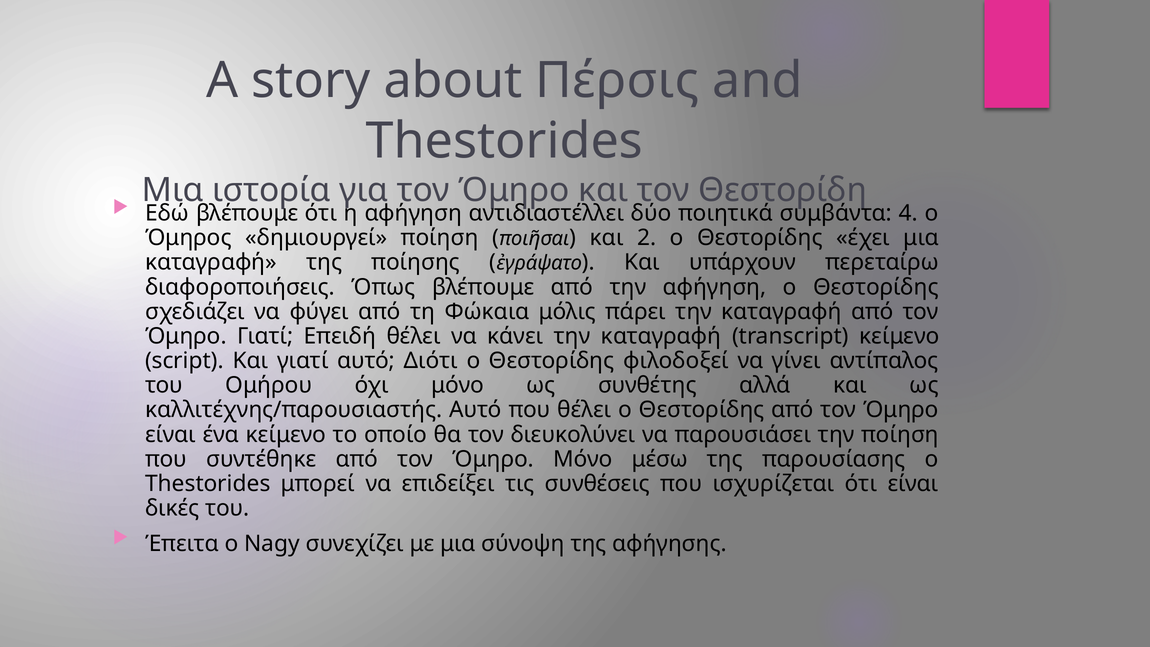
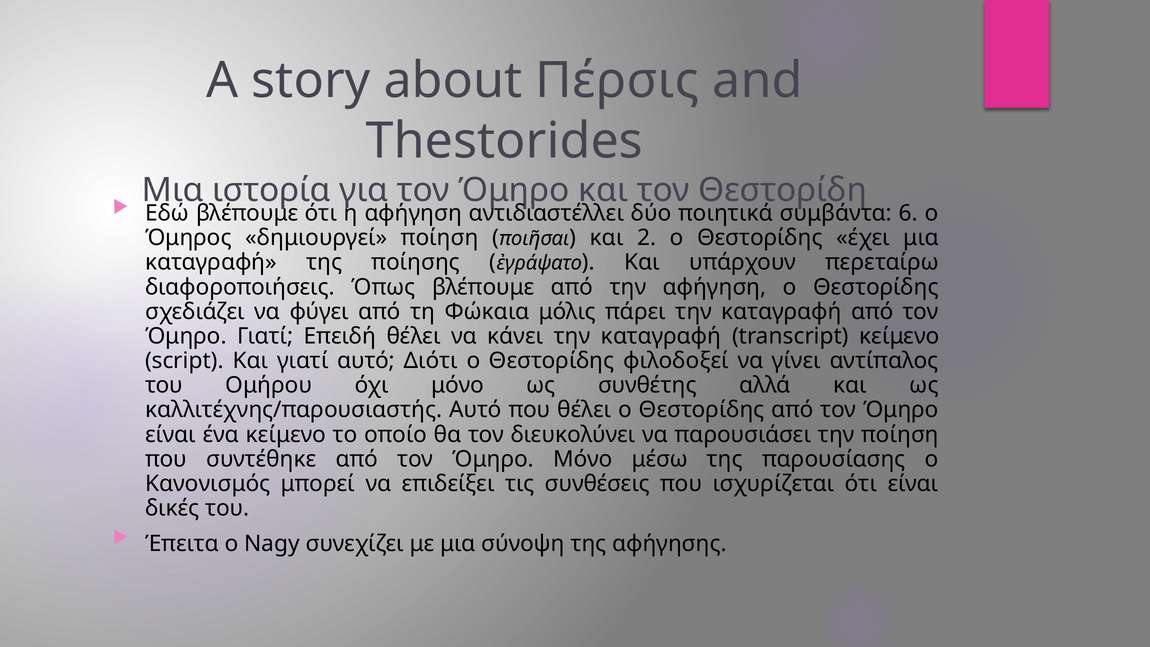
4: 4 -> 6 (908, 213)
Thestorides: Thestorides -> Κανονισμός (208, 484)
